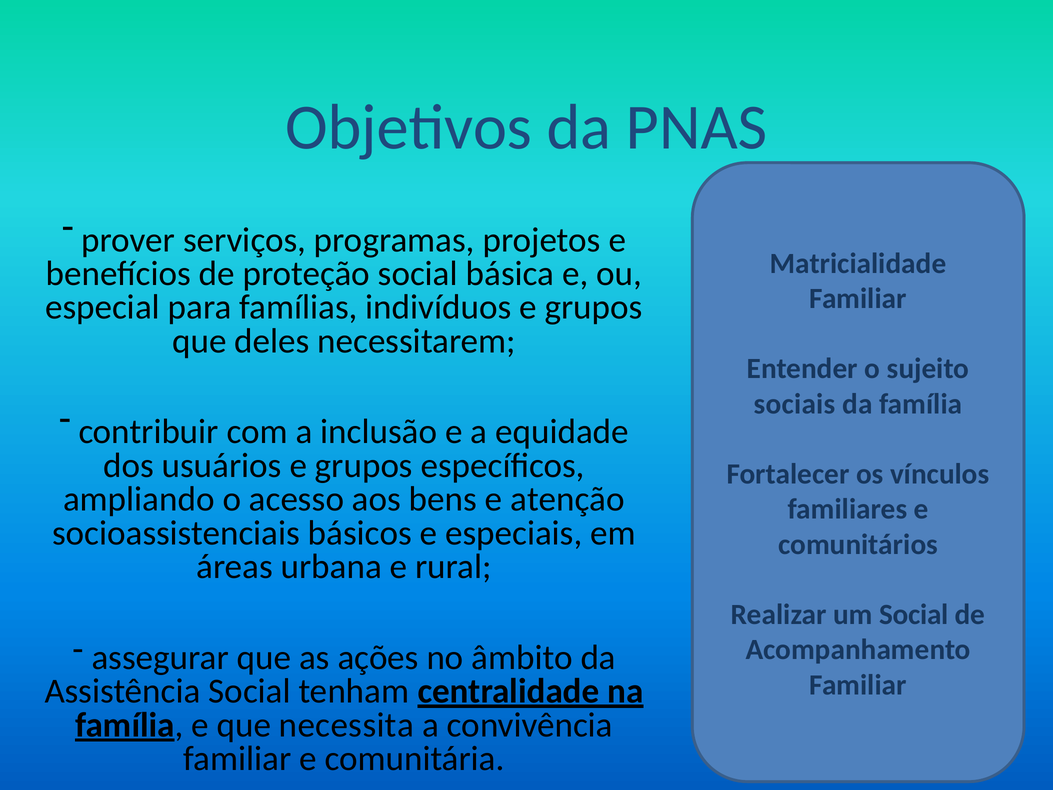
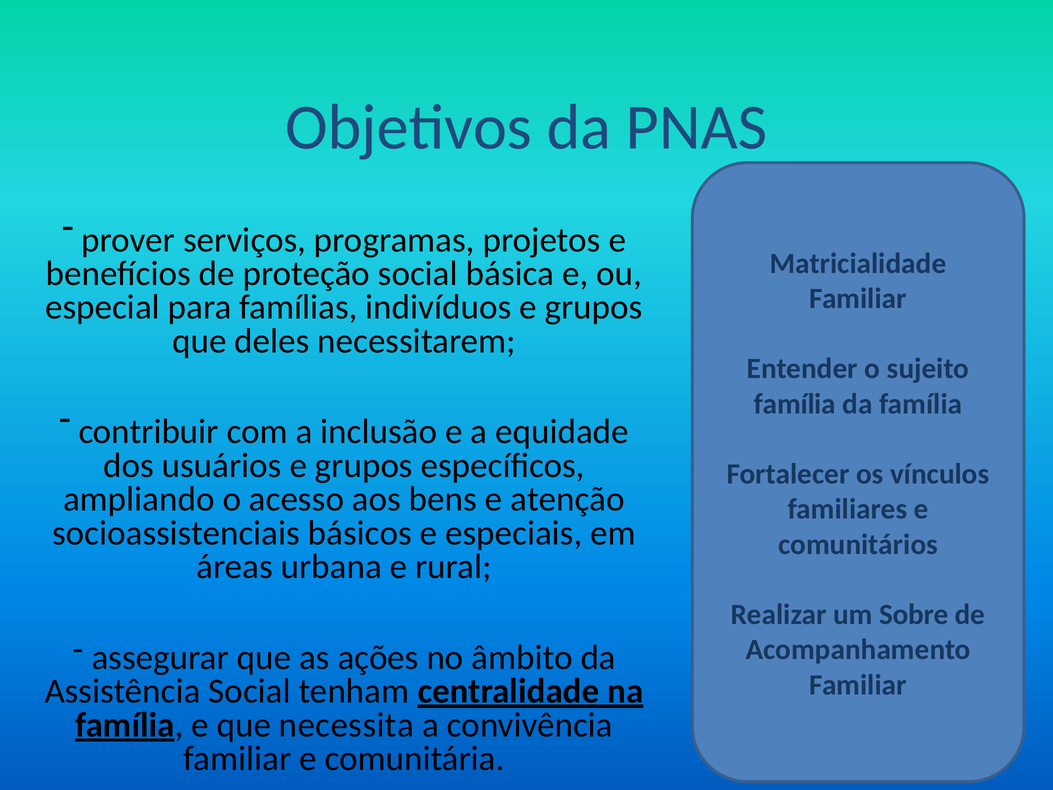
sociais: sociais -> família (795, 404)
um Social: Social -> Sobre (914, 615)
